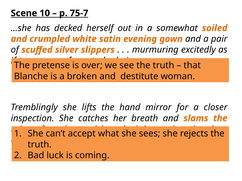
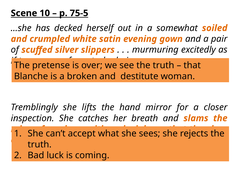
75-7: 75-7 -> 75-5 (79, 13)
